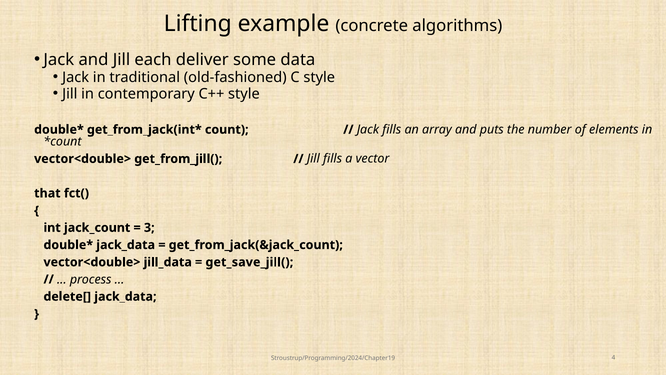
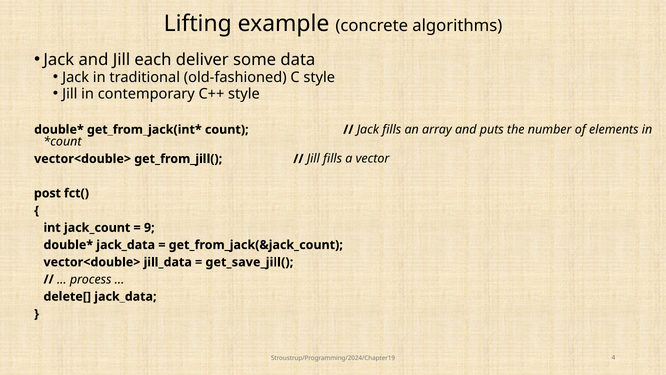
that: that -> post (47, 193)
3: 3 -> 9 (149, 227)
